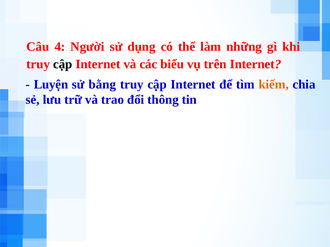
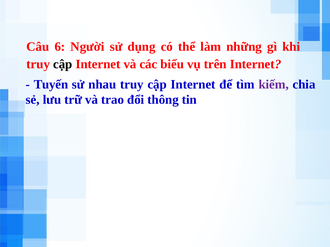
4: 4 -> 6 (60, 47)
Luyện: Luyện -> Tuyến (51, 84)
bằng: bằng -> nhau (102, 84)
kiếm colour: orange -> purple (274, 84)
